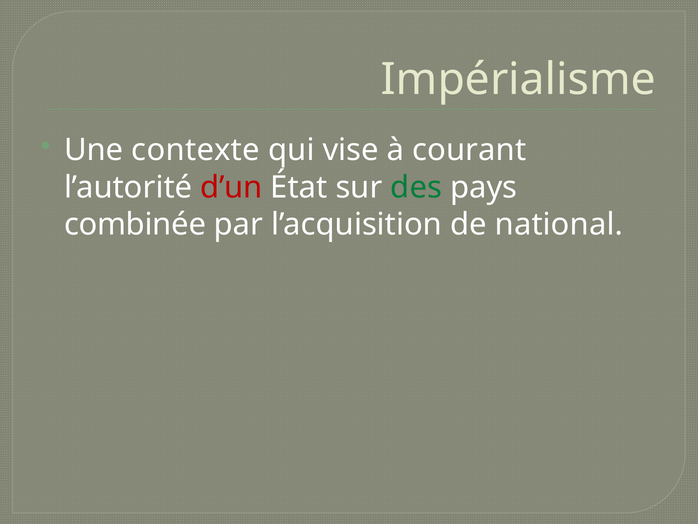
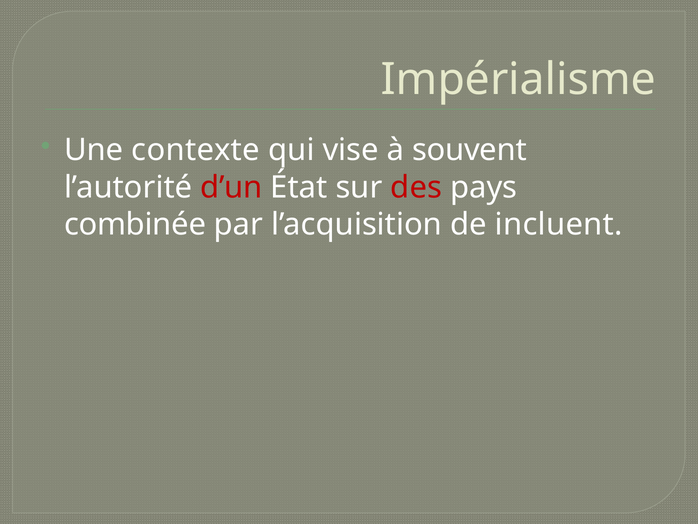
courant: courant -> souvent (469, 150)
des colour: green -> red (416, 187)
national: national -> incluent (559, 224)
